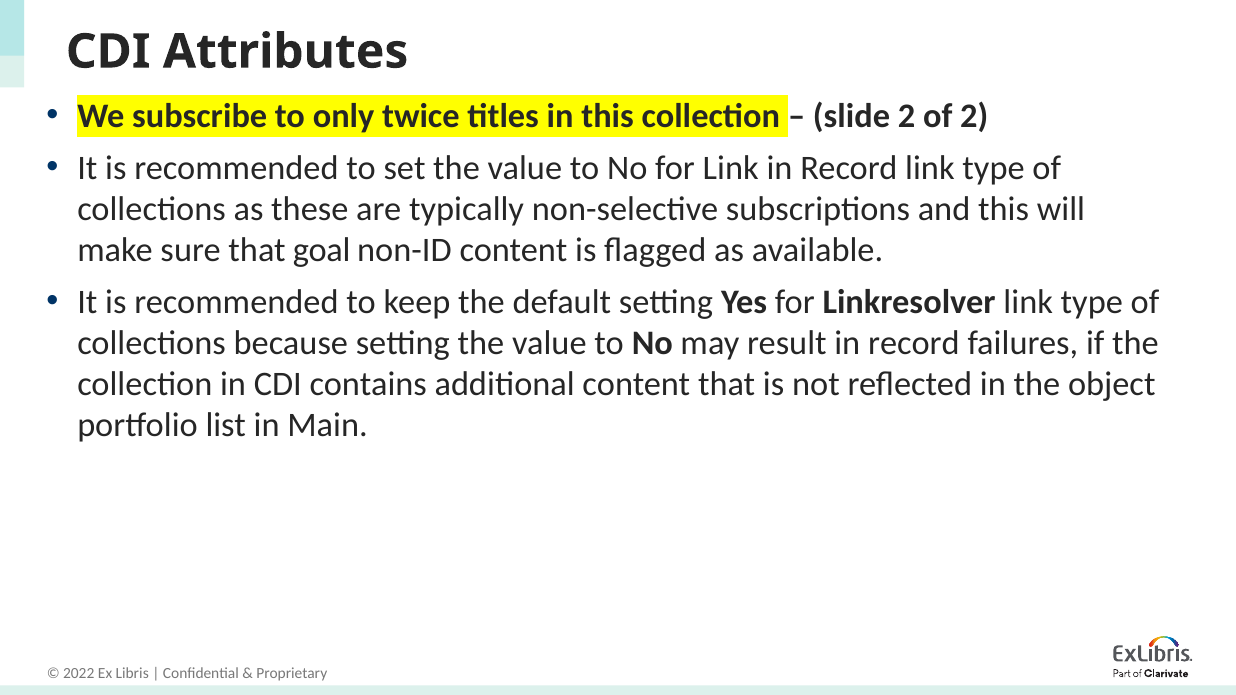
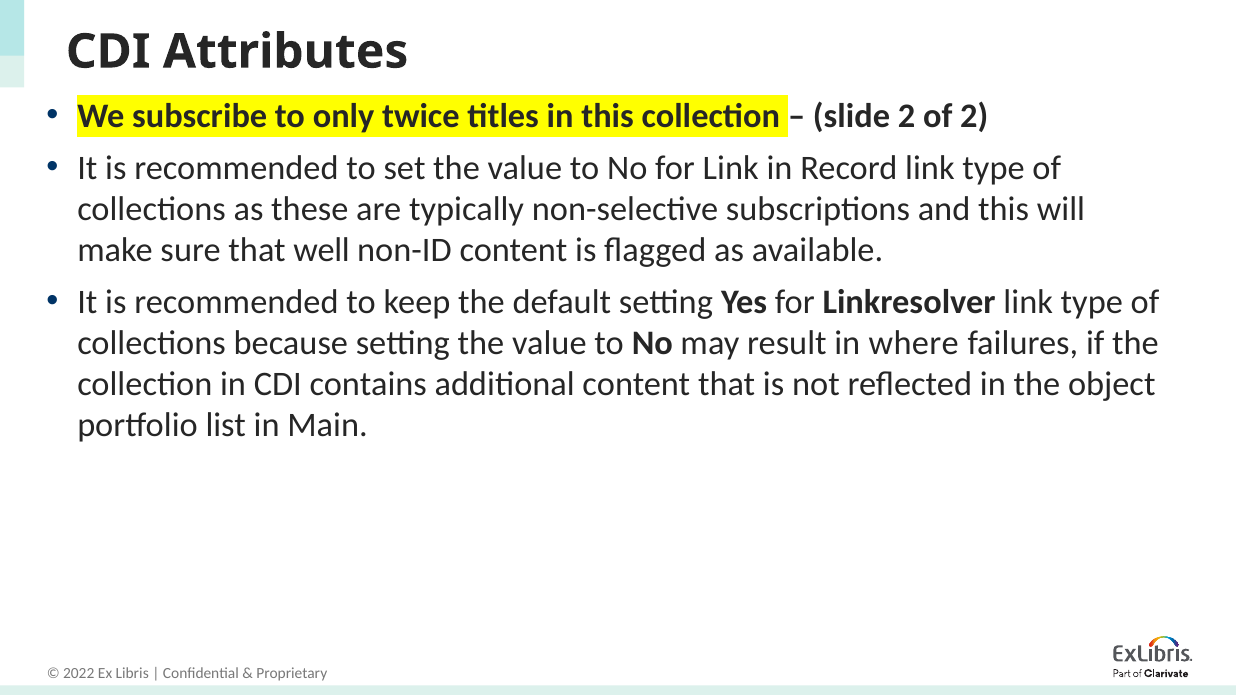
goal: goal -> well (322, 251)
result in record: record -> where (914, 343)
